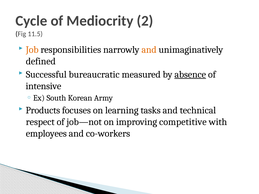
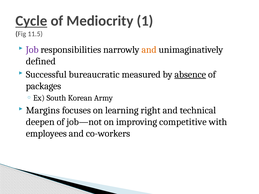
Cycle underline: none -> present (31, 21)
2: 2 -> 1 (145, 21)
Job colour: orange -> purple (32, 50)
intensive: intensive -> packages (43, 86)
Products: Products -> Margins (43, 110)
tasks: tasks -> right (151, 110)
respect: respect -> deepen (40, 122)
